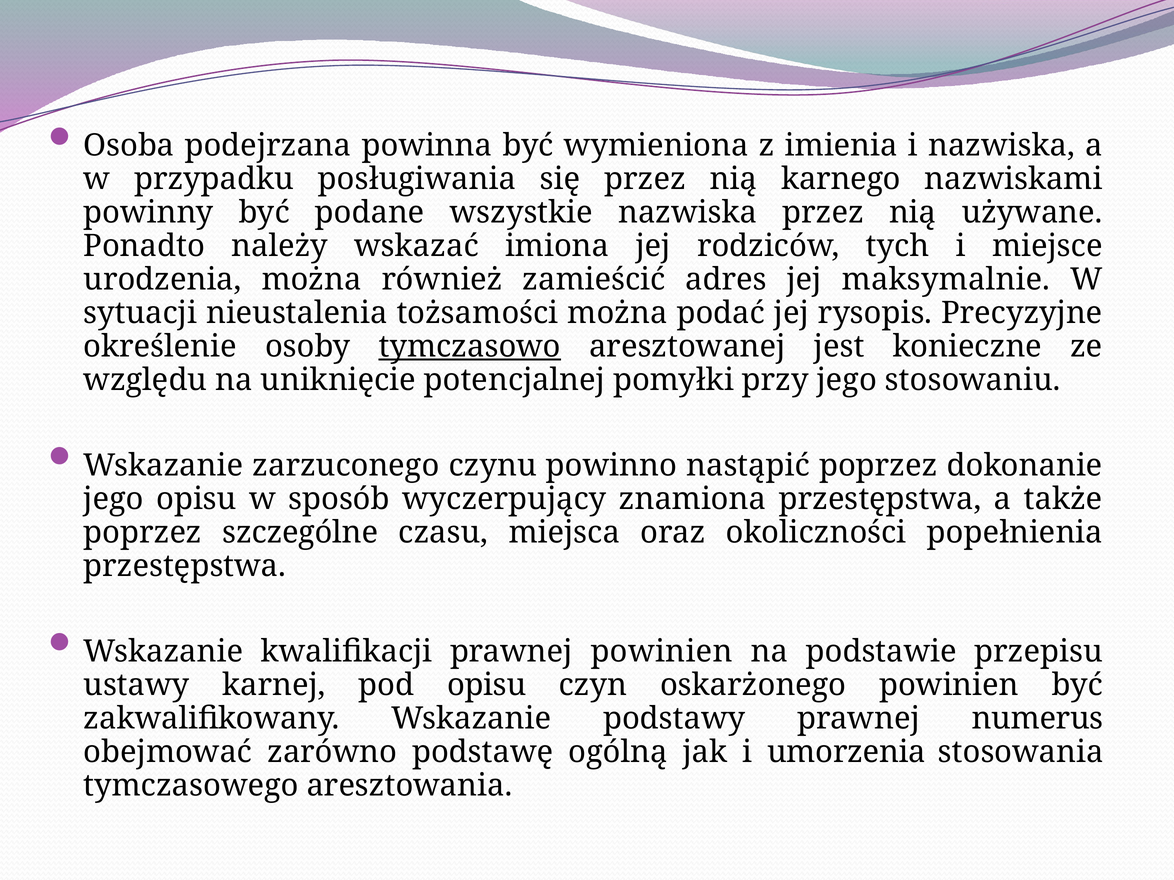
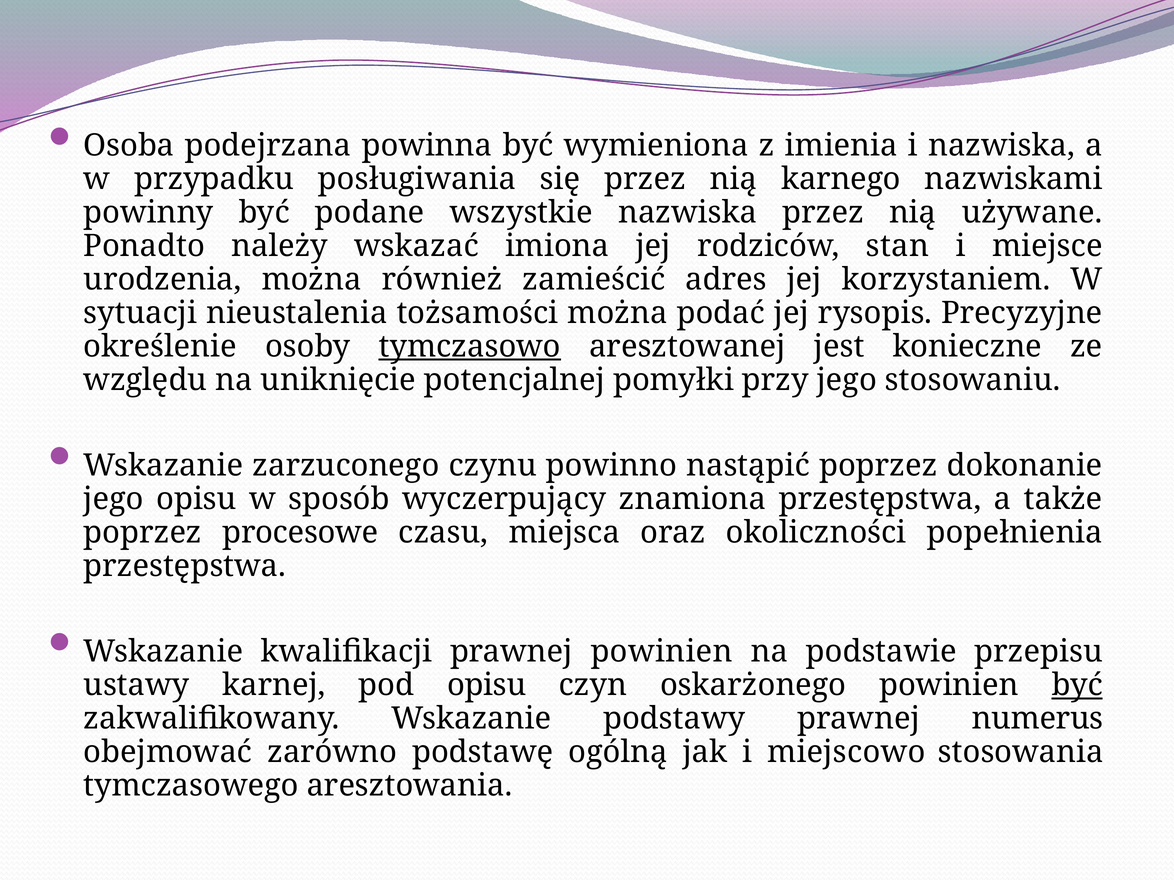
tych: tych -> stan (897, 246)
maksymalnie: maksymalnie -> korzystaniem (946, 280)
szczególne: szczególne -> procesowe (300, 533)
być underline: none -> present (1077, 685)
umorzenia: umorzenia -> miejscowo (846, 752)
